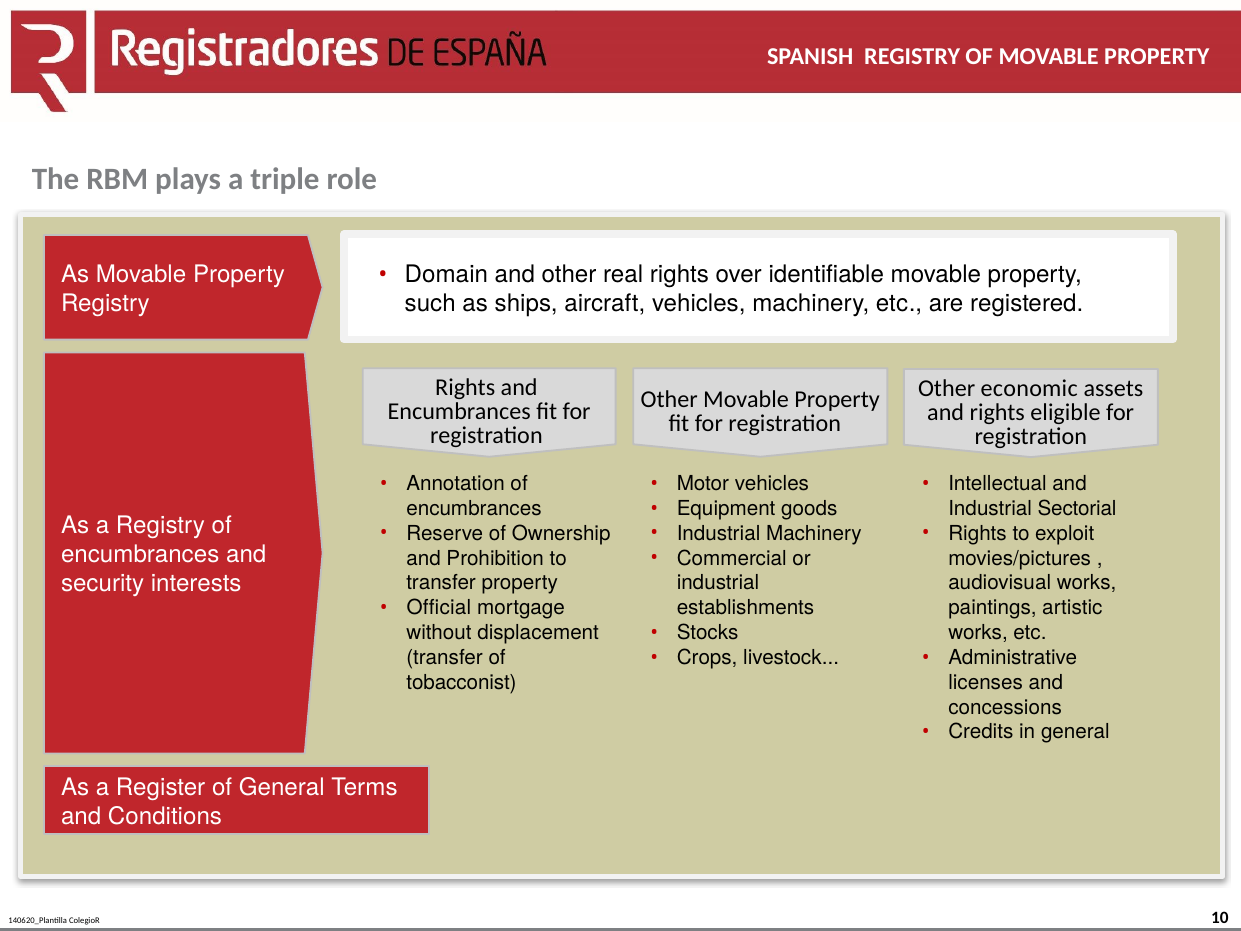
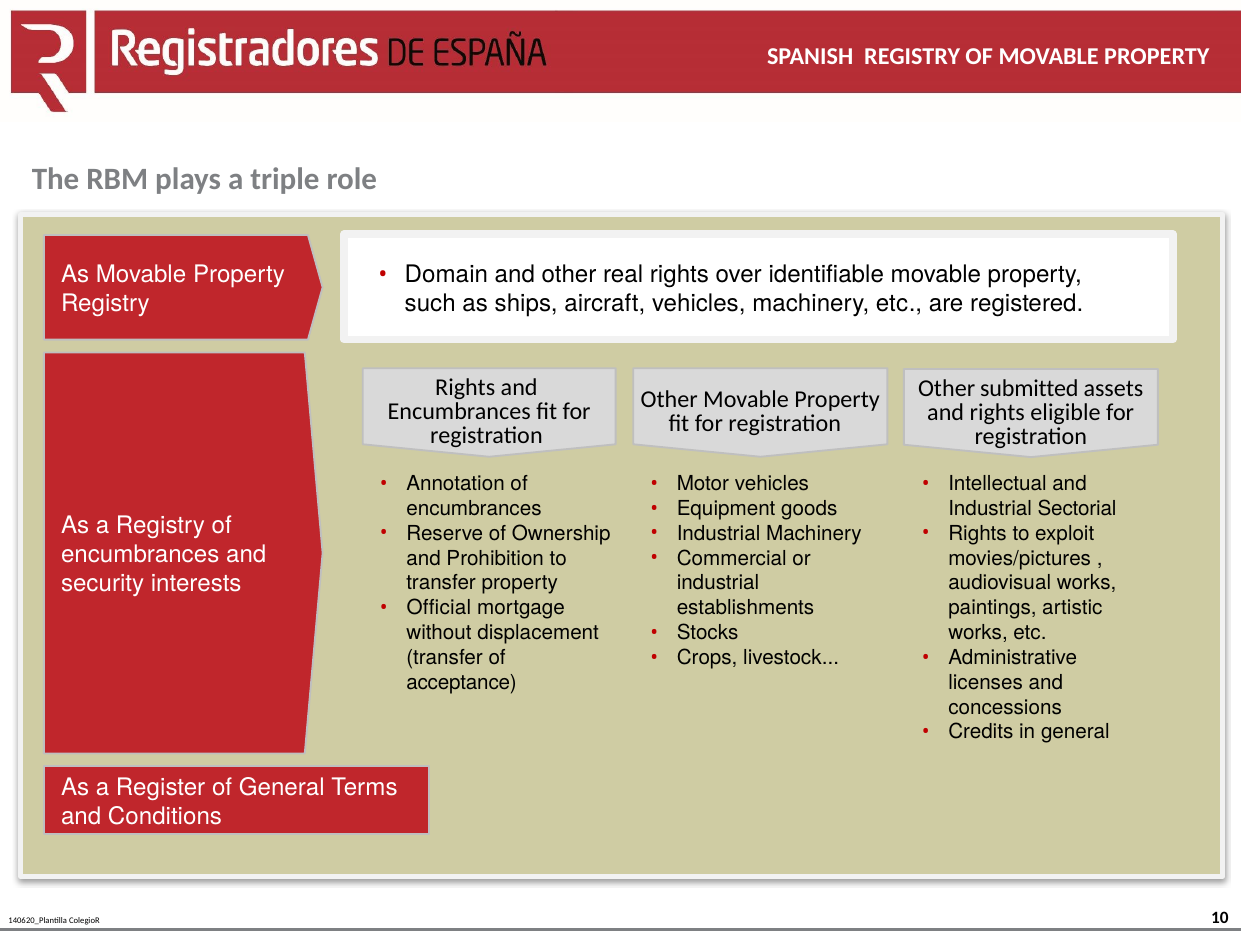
economic: economic -> submitted (1029, 388)
tobacconist: tobacconist -> acceptance (462, 682)
